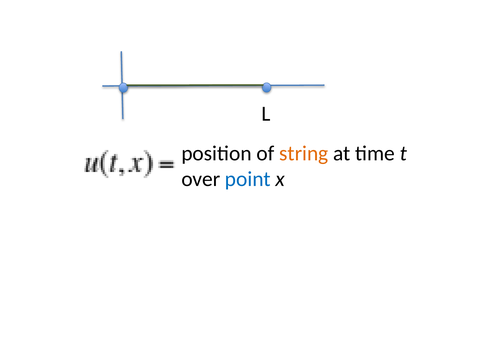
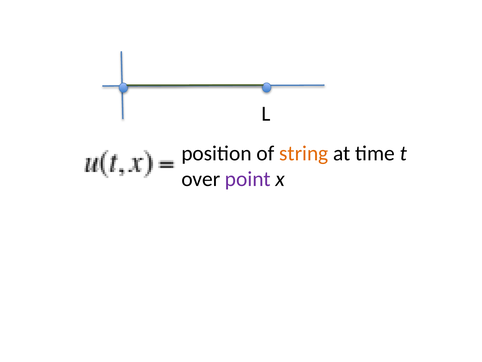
point colour: blue -> purple (248, 179)
